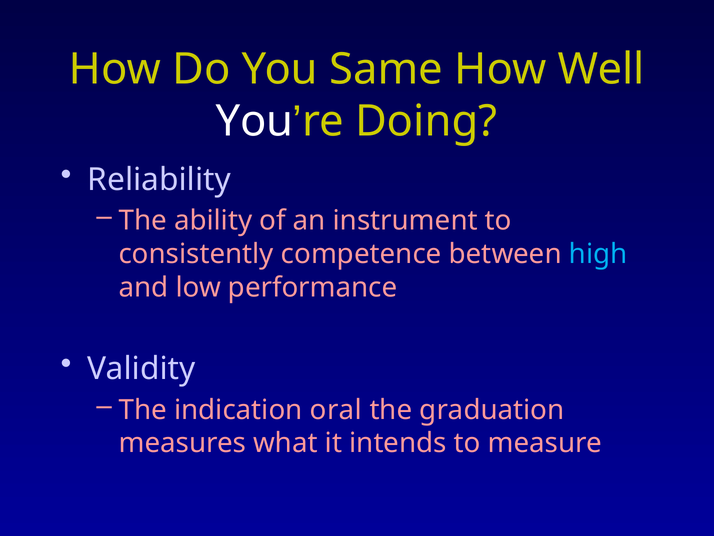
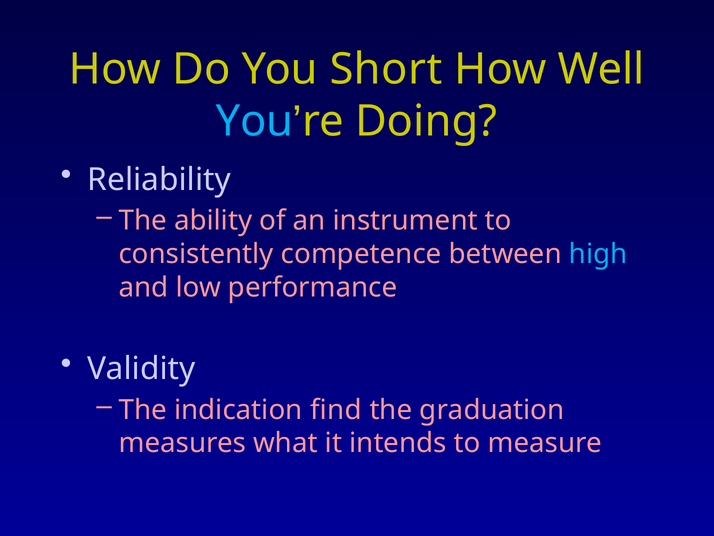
Same: Same -> Short (386, 69)
You colour: white -> light blue (255, 121)
oral: oral -> find (336, 409)
